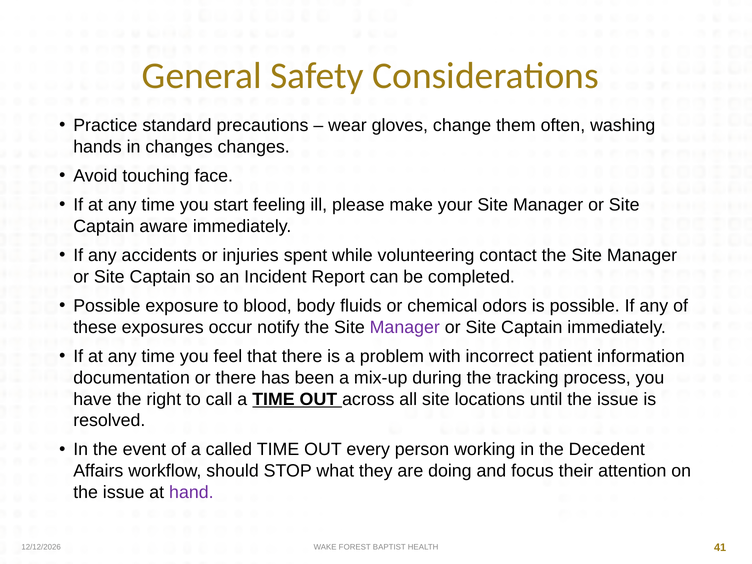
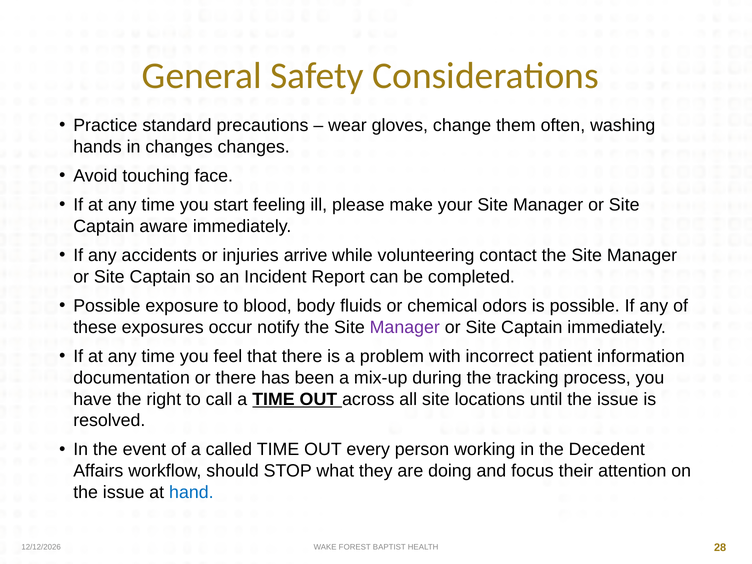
spent: spent -> arrive (306, 256)
hand colour: purple -> blue (191, 492)
41: 41 -> 28 (720, 547)
